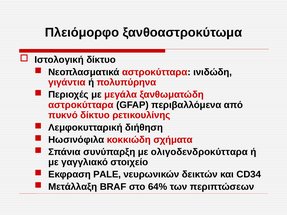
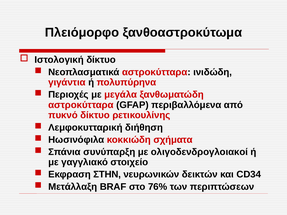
ολιγοδενδροκύτταρα: ολιγοδενδροκύτταρα -> ολιγοδενδρογλοιακοί (199, 152)
PALE: PALE -> ΣΤΗΝ (107, 175)
64%: 64% -> 76% (158, 187)
